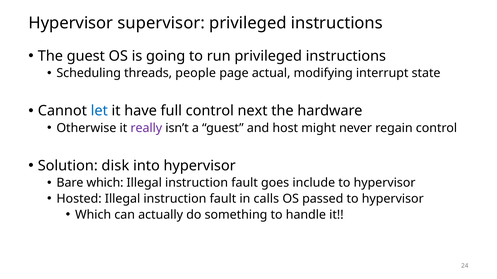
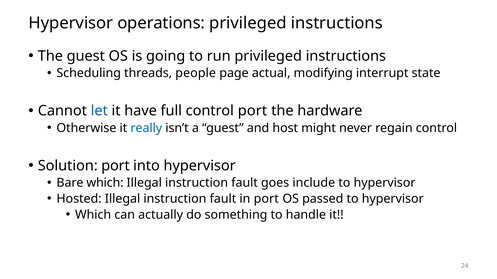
supervisor: supervisor -> operations (161, 23)
control next: next -> port (252, 111)
really colour: purple -> blue (146, 128)
Solution disk: disk -> port (116, 166)
in calls: calls -> port (266, 199)
